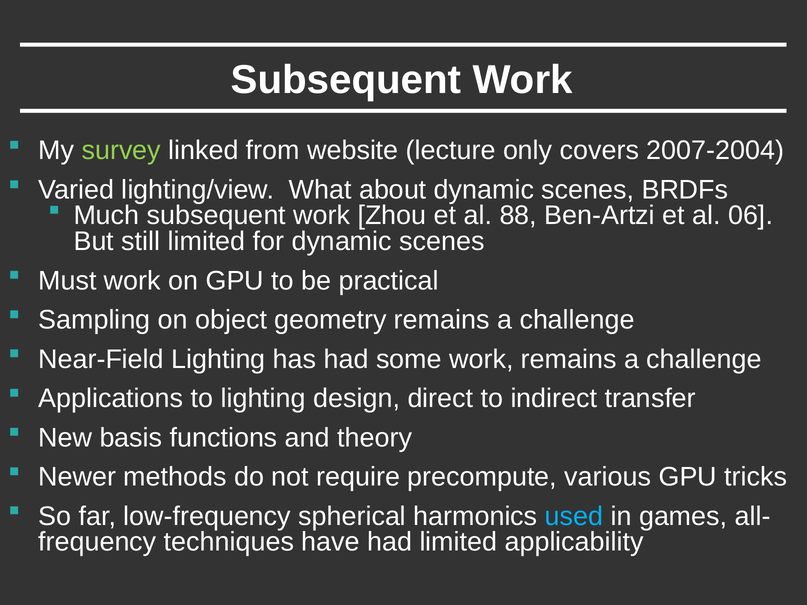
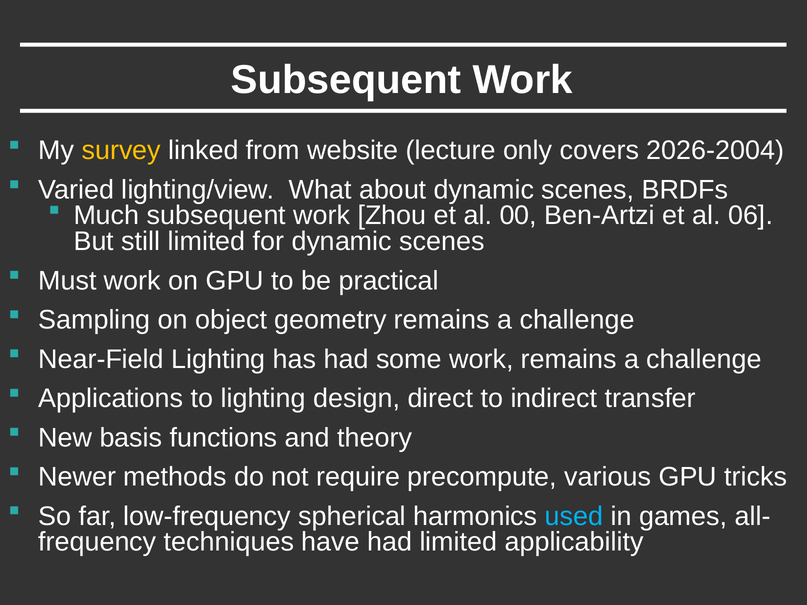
survey colour: light green -> yellow (121, 151)
2007-2004: 2007-2004 -> 2026-2004 (715, 151)
88: 88 -> 00 (518, 216)
